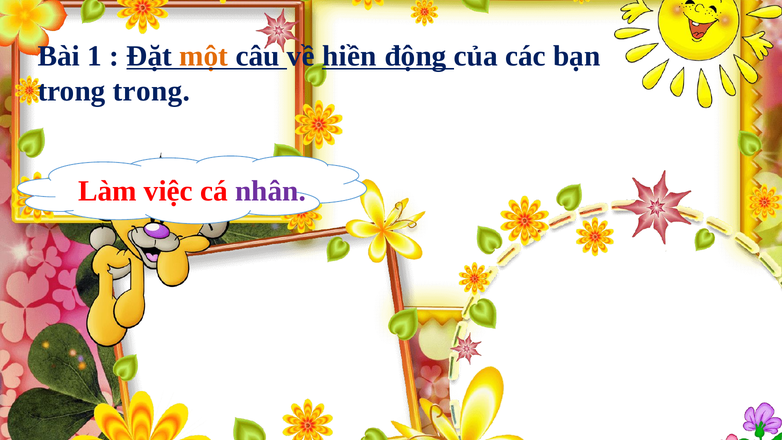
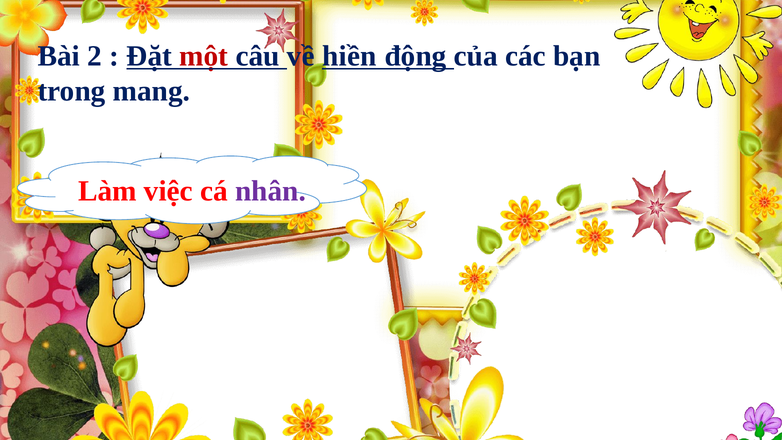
1: 1 -> 2 (95, 56)
một colour: orange -> red (204, 56)
trong trong: trong -> mang (152, 91)
